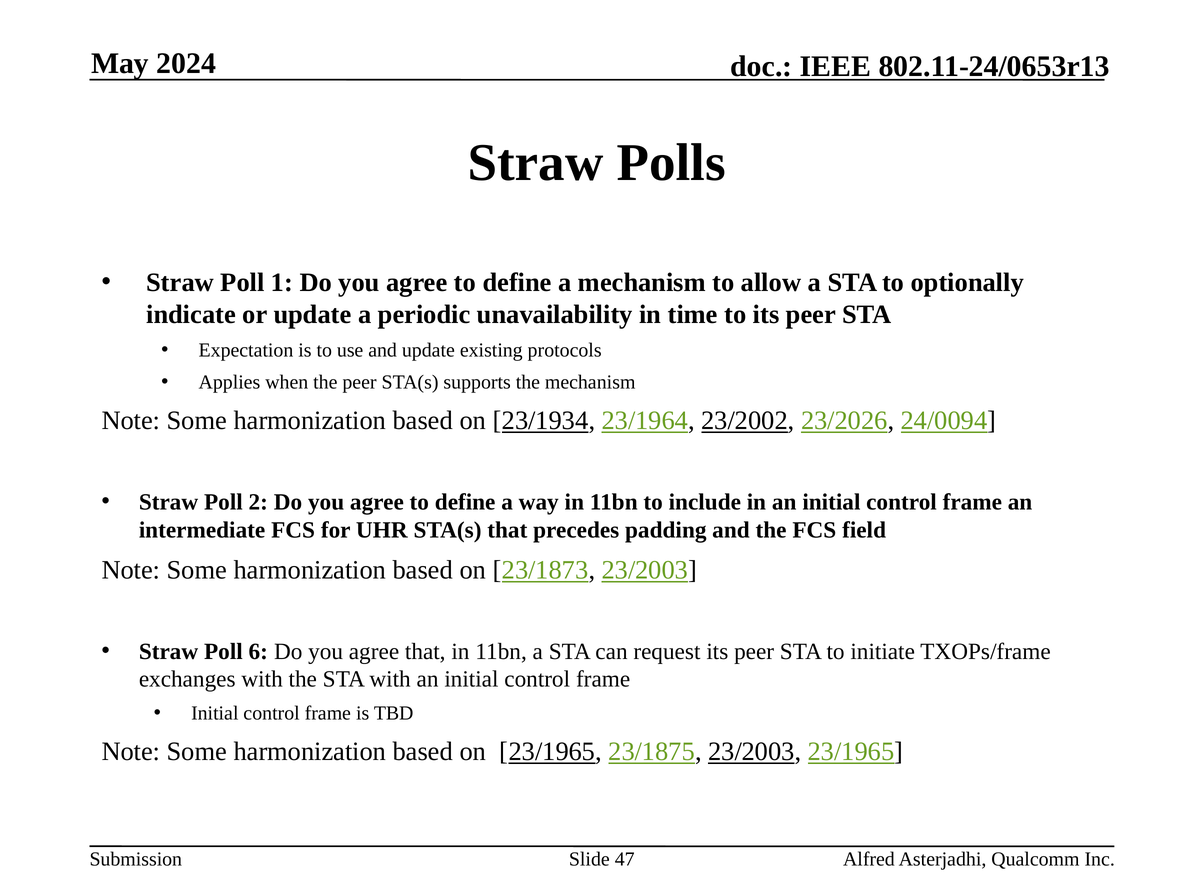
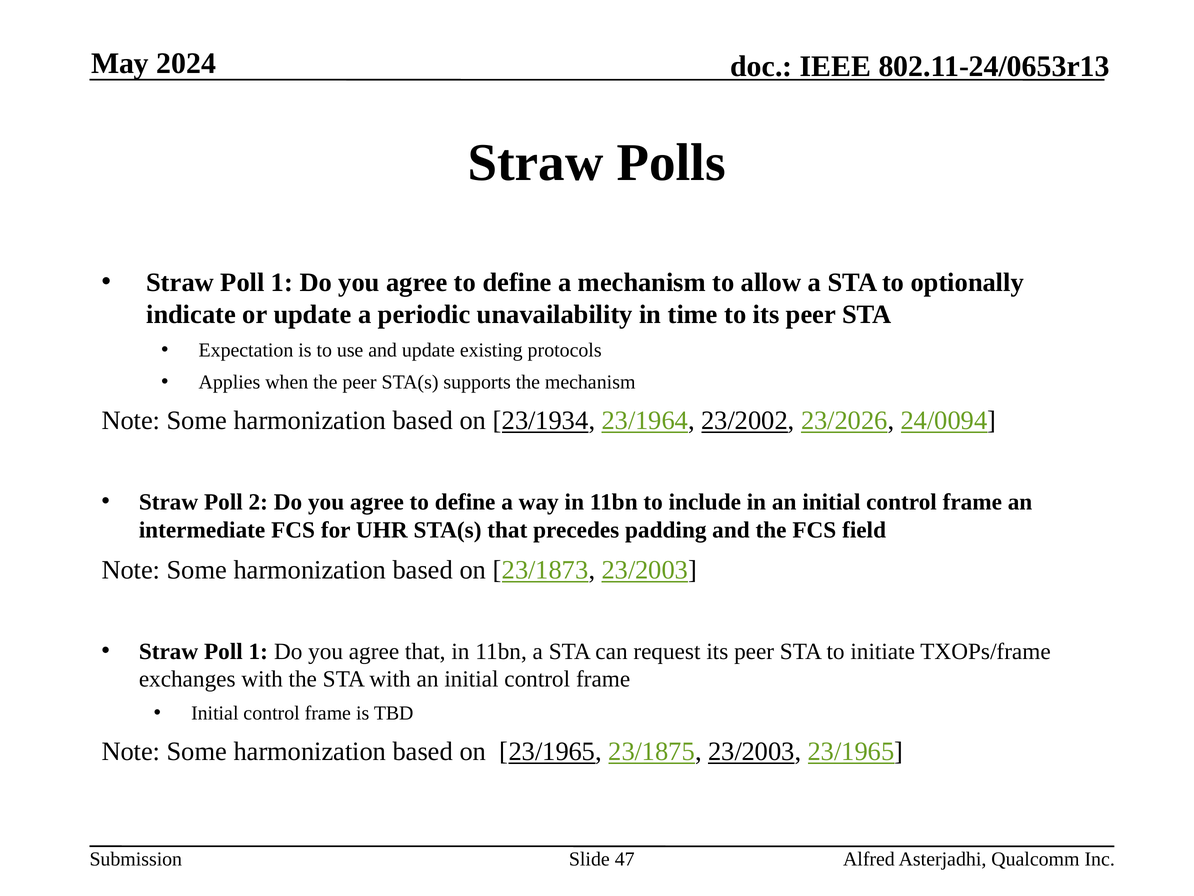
6: 6 -> 1 (258, 651)
